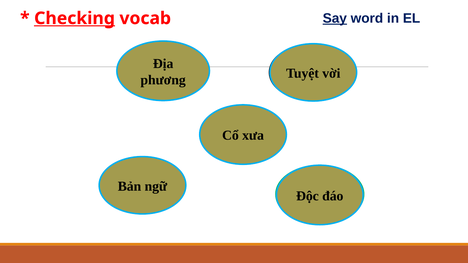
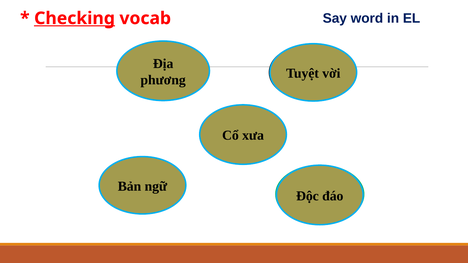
Say underline: present -> none (335, 18)
